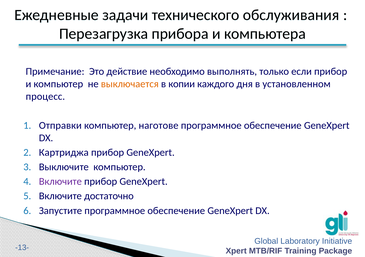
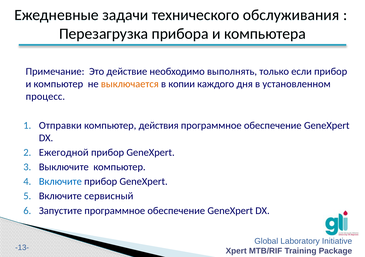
наготове: наготове -> действия (159, 126)
Картриджа: Картриджа -> Ежегодной (64, 153)
Включите colour: purple -> blue (60, 182)
достаточно: достаточно -> сервисный (109, 197)
